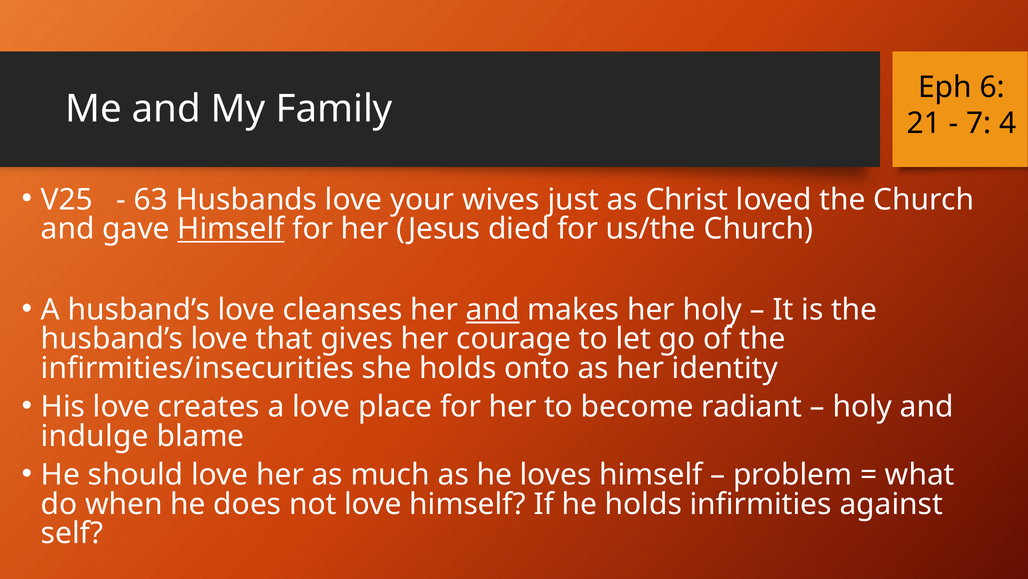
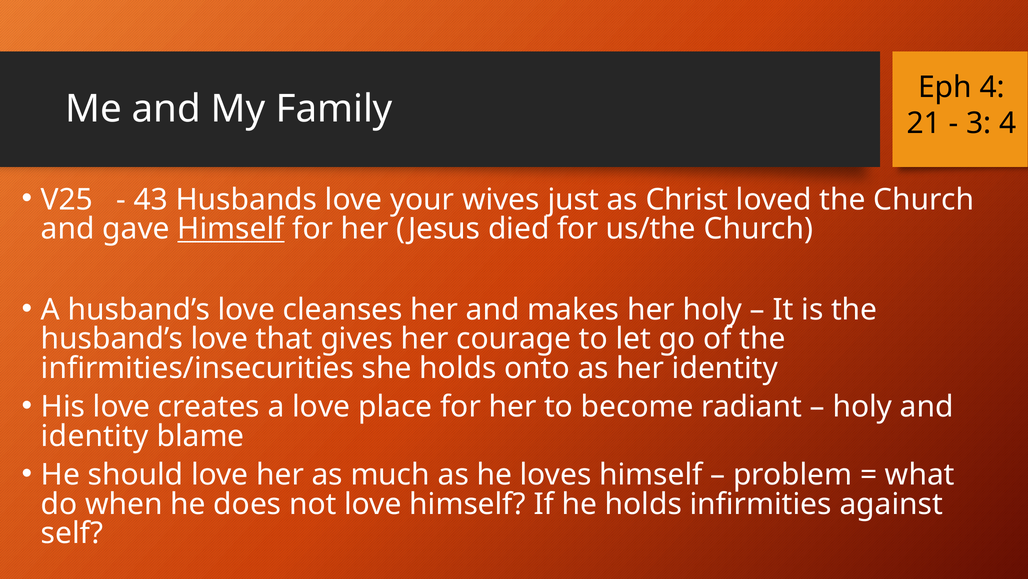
Eph 6: 6 -> 4 (992, 87)
7: 7 -> 3 (979, 123)
63: 63 -> 43 (151, 199)
and underline: present -> none (493, 309)
indulge: indulge -> identity (95, 436)
